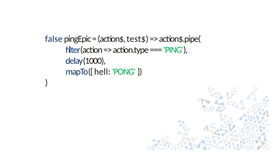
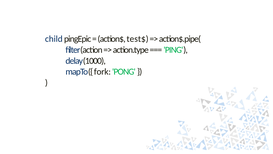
false: false -> child (54, 39)
hell: hell -> fork (102, 72)
